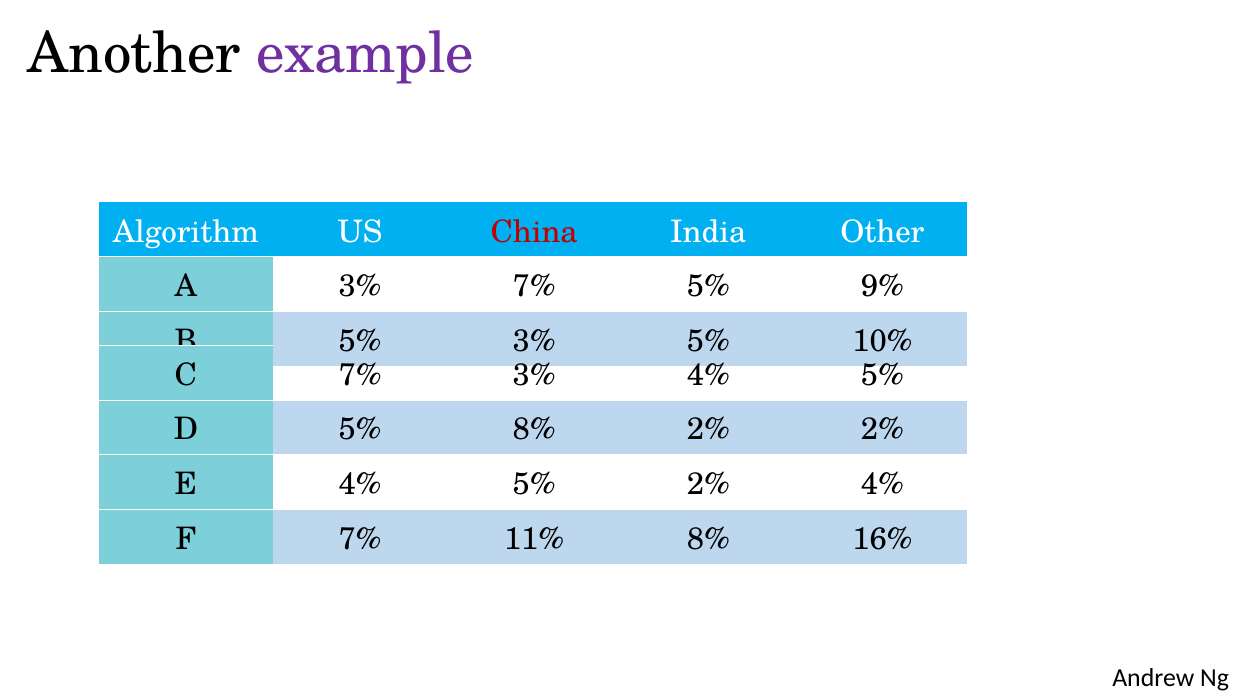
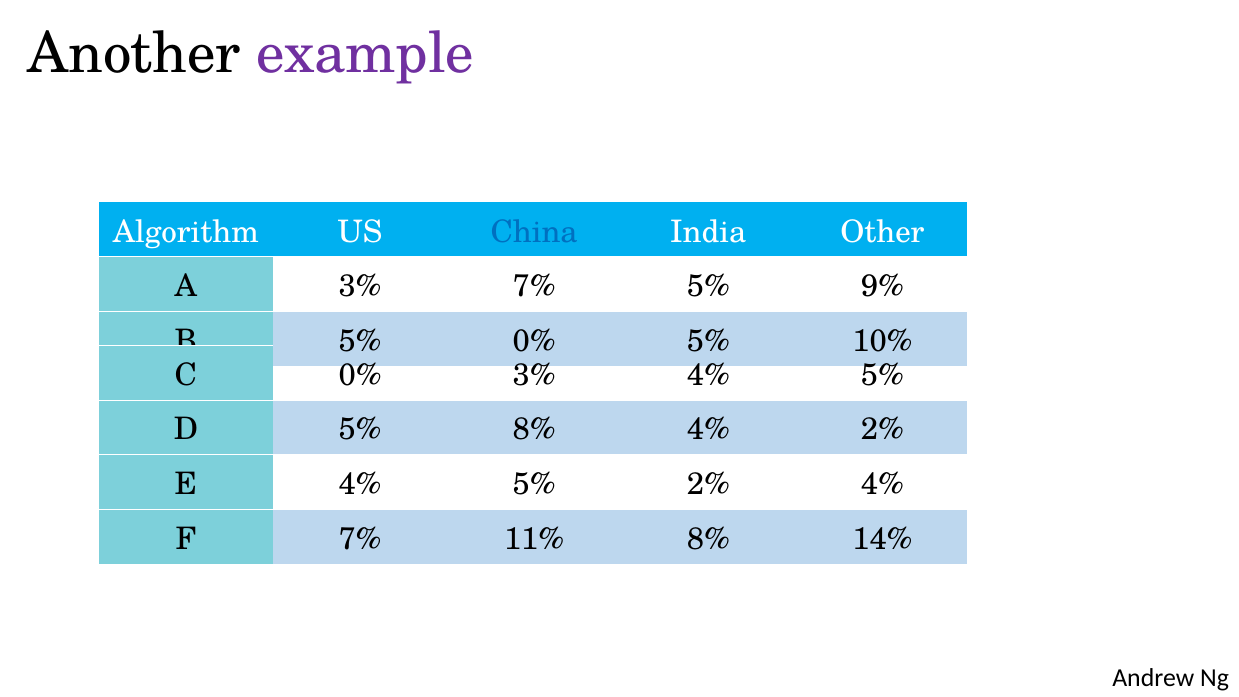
China colour: red -> blue (534, 232)
5% 3%: 3% -> 0% (534, 341)
C 7%: 7% -> 0% (360, 375)
8% 2%: 2% -> 4% (708, 430)
16%: 16% -> 14% (882, 539)
